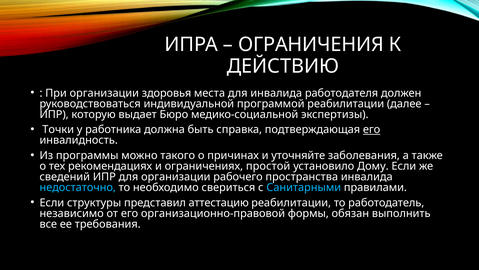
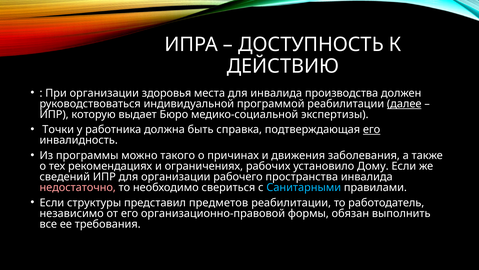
ОГРАНИЧЕНИЯ: ОГРАНИЧЕНИЯ -> ДОСТУПНОСТЬ (311, 45)
работодателя: работодателя -> производства (342, 93)
далее underline: none -> present (404, 104)
уточняйте: уточняйте -> движения (298, 155)
простой: простой -> рабочих (268, 166)
недостаточно colour: light blue -> pink (78, 187)
аттестацию: аттестацию -> предметов (219, 202)
